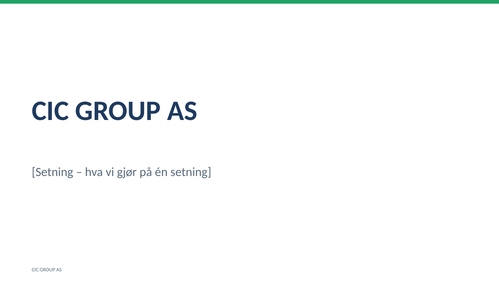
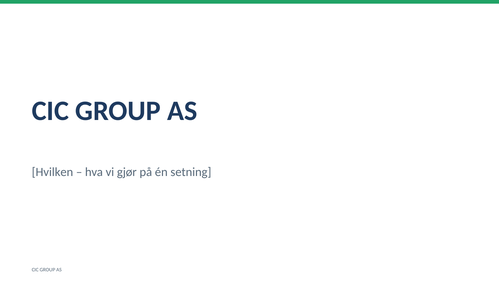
Setning: Setning -> Hvilken (52, 172)
